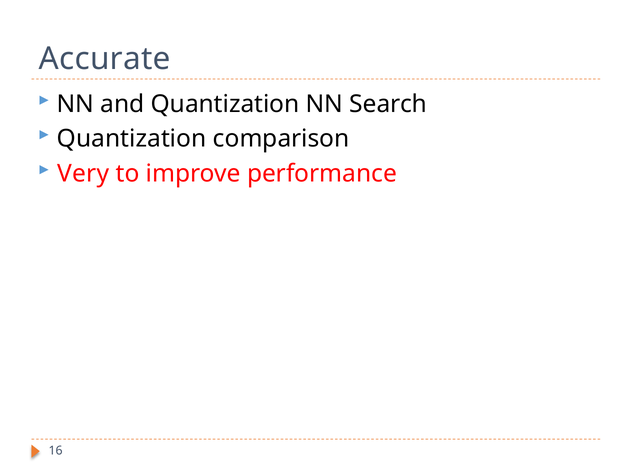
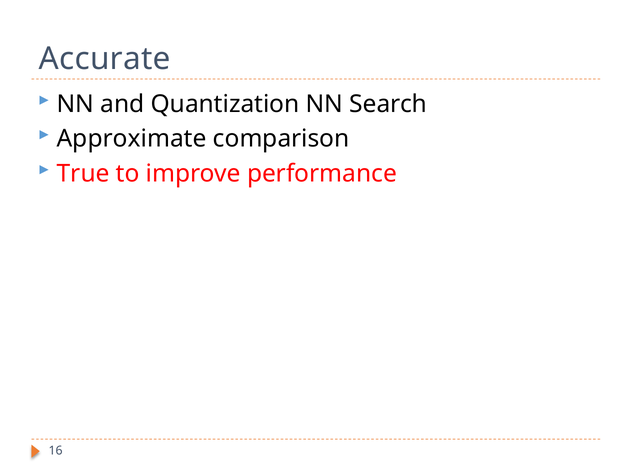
Quantization: Quantization -> Approximate (132, 139)
Very: Very -> True (83, 173)
